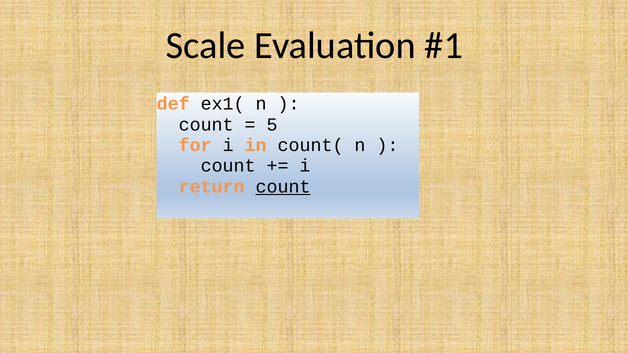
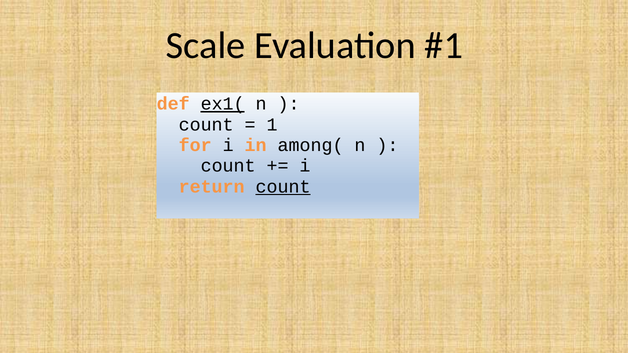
ex1( underline: none -> present (223, 104)
5: 5 -> 1 (272, 125)
count(: count( -> among( (311, 145)
